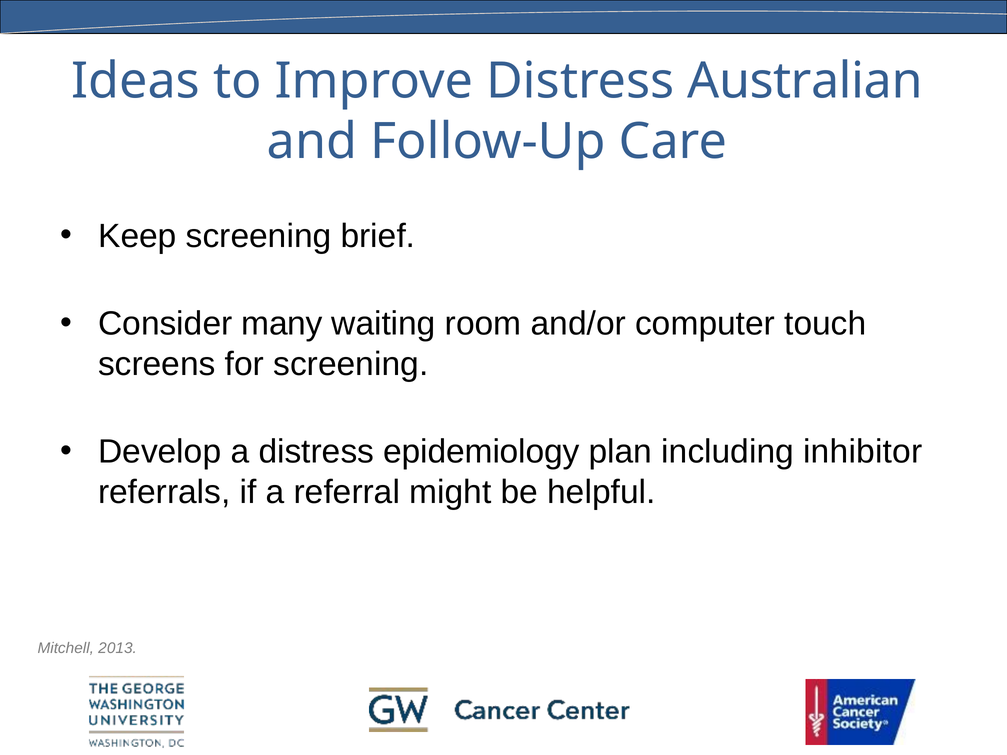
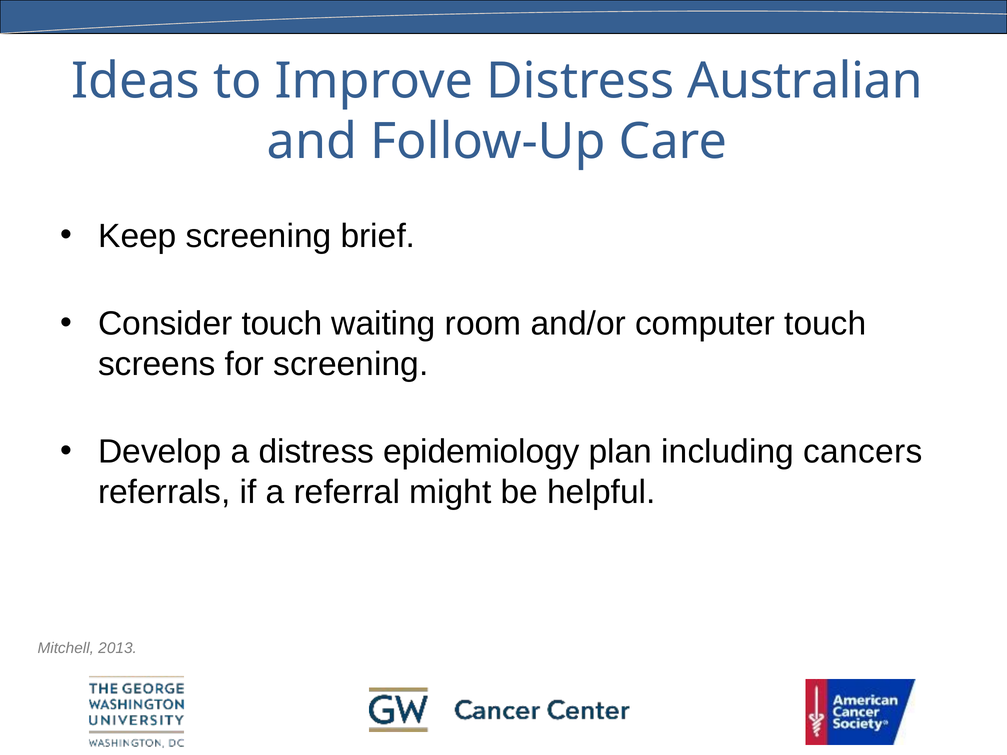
Consider many: many -> touch (282, 324)
inhibitor: inhibitor -> cancers (863, 452)
